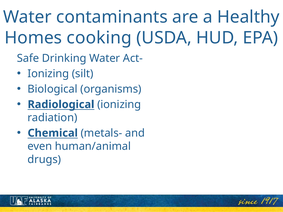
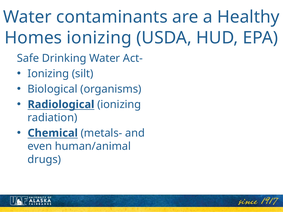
Homes cooking: cooking -> ionizing (99, 38)
